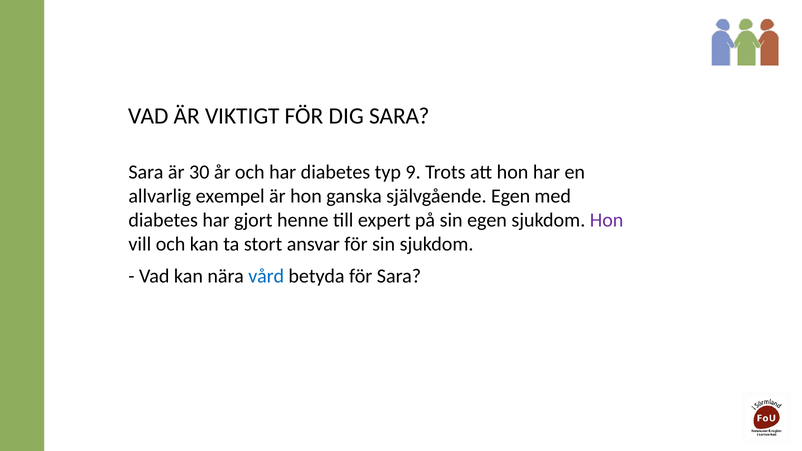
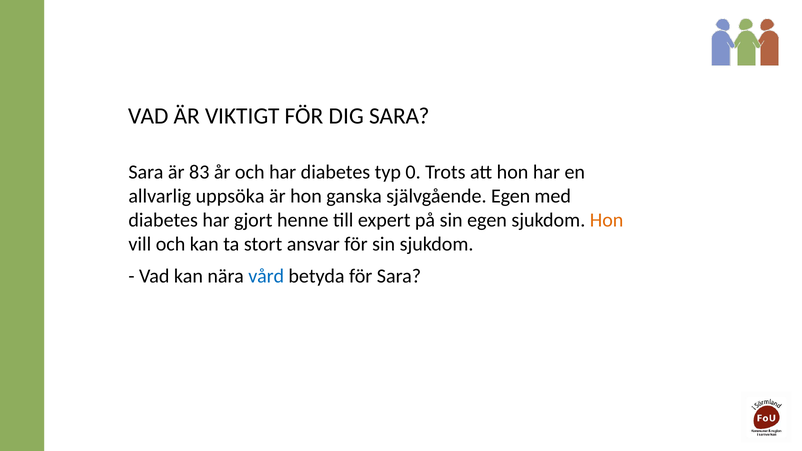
30: 30 -> 83 (199, 172)
9: 9 -> 0 (413, 172)
exempel: exempel -> uppsöka (230, 196)
Hon colour: purple -> orange (607, 220)
